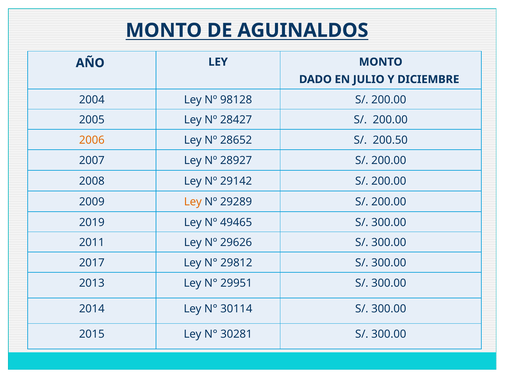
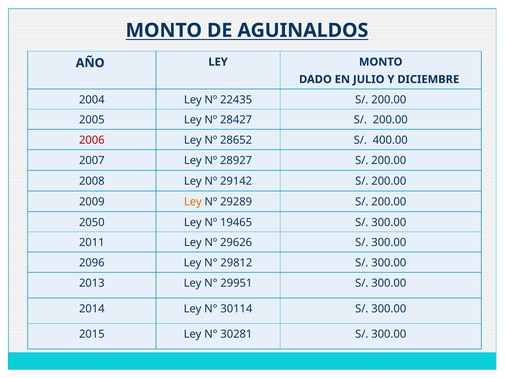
98128: 98128 -> 22435 (236, 100)
2006 colour: orange -> red (92, 140)
200.50: 200.50 -> 400.00 (390, 140)
2019: 2019 -> 2050 (92, 223)
49465: 49465 -> 19465 (236, 223)
2017: 2017 -> 2096 (92, 263)
